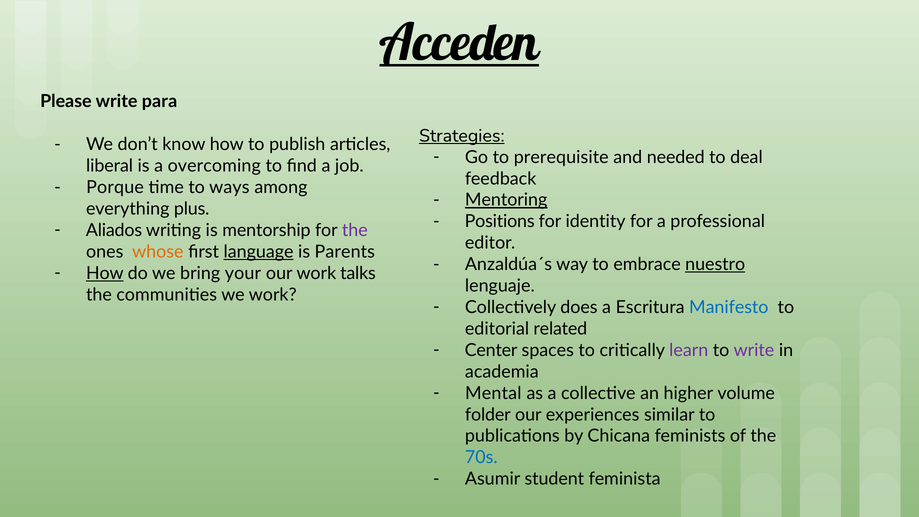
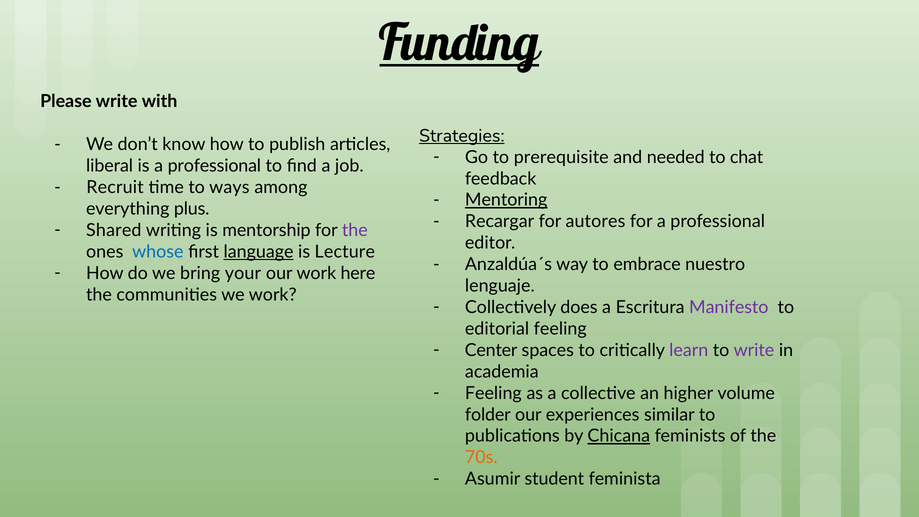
Acceden: Acceden -> Funding (459, 43)
para: para -> with (160, 102)
deal: deal -> chat (747, 157)
is a overcoming: overcoming -> professional (214, 166)
Porque: Porque -> Recruit (115, 187)
Positions: Positions -> Recargar (500, 221)
identity: identity -> autores (595, 221)
Aliados: Aliados -> Shared (114, 230)
whose colour: orange -> blue (158, 252)
Parents: Parents -> Lecture (345, 252)
nuestro underline: present -> none (715, 264)
How underline: present -> none (105, 273)
talks: talks -> here (358, 273)
Manifesto colour: blue -> purple (729, 307)
editorial related: related -> feeling (560, 329)
Mental: Mental -> Feeling (493, 393)
Chicana underline: none -> present (619, 436)
70s colour: blue -> orange (481, 458)
